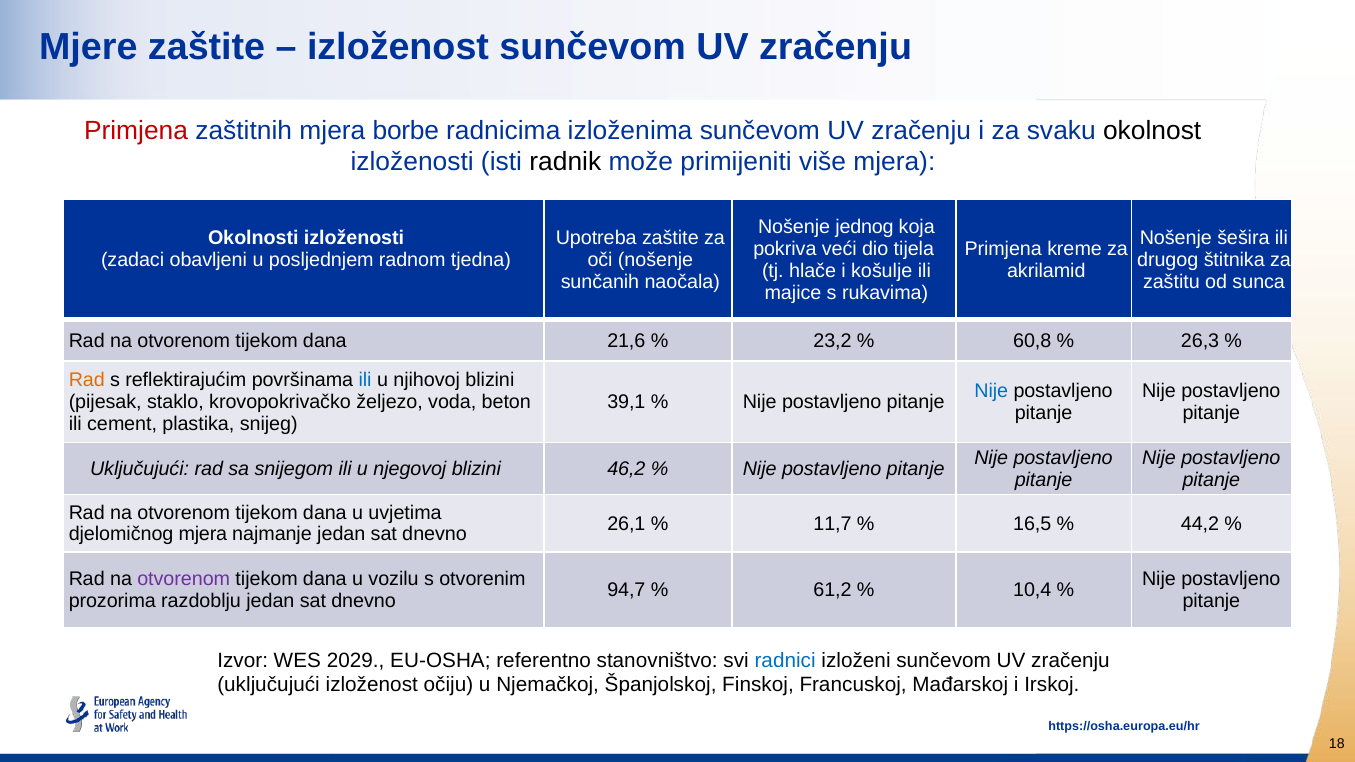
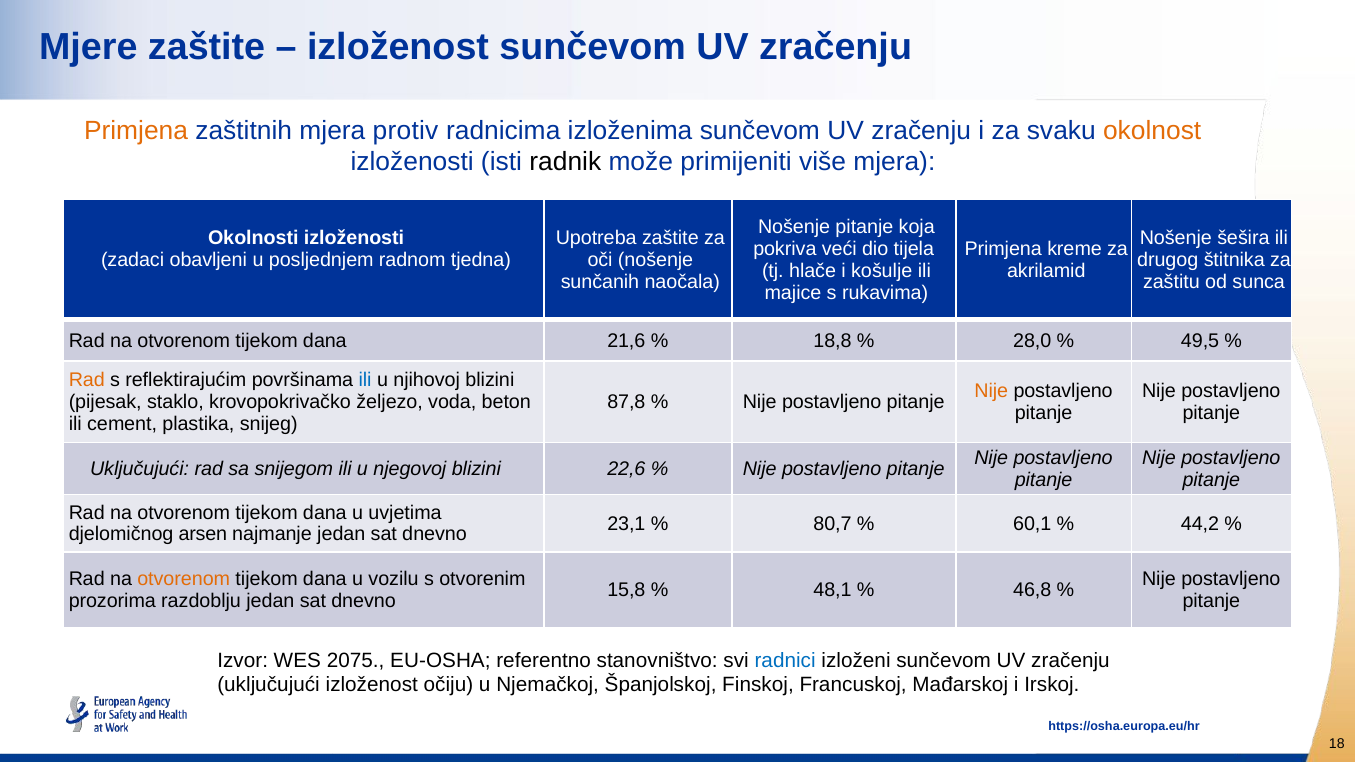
Primjena colour: red -> orange (136, 130)
borbe: borbe -> protiv (406, 130)
okolnost colour: black -> orange (1152, 130)
Nošenje jednog: jednog -> pitanje (864, 227)
23,2: 23,2 -> 18,8 (832, 341)
60,8: 60,8 -> 28,0 (1032, 341)
26,3: 26,3 -> 49,5 (1200, 341)
Nije colour: blue -> orange (991, 391)
39,1: 39,1 -> 87,8 (626, 402)
46,2: 46,2 -> 22,6 (626, 469)
26,1: 26,1 -> 23,1 (626, 524)
11,7: 11,7 -> 80,7 (832, 524)
16,5: 16,5 -> 60,1 (1032, 524)
djelomičnog mjera: mjera -> arsen (203, 535)
otvorenom colour: purple -> orange (184, 580)
94,7: 94,7 -> 15,8 (626, 591)
61,2: 61,2 -> 48,1 (832, 591)
10,4: 10,4 -> 46,8 (1032, 591)
2029: 2029 -> 2075 (356, 660)
